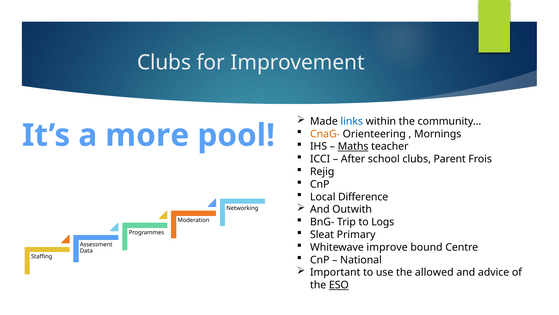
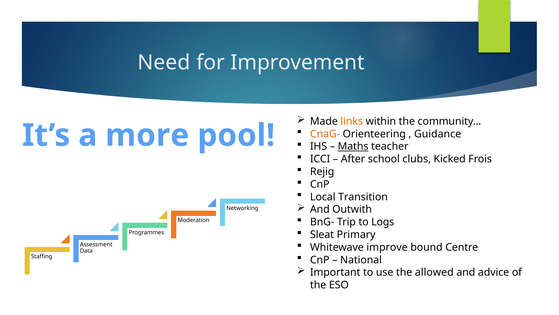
Clubs: Clubs -> Need (164, 62)
links colour: blue -> orange (352, 121)
Mornings: Mornings -> Guidance (438, 134)
Parent: Parent -> Kicked (450, 159)
Difference: Difference -> Transition (363, 197)
ESO underline: present -> none (339, 285)
